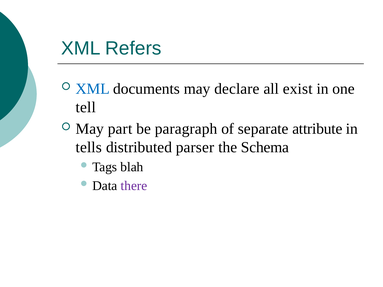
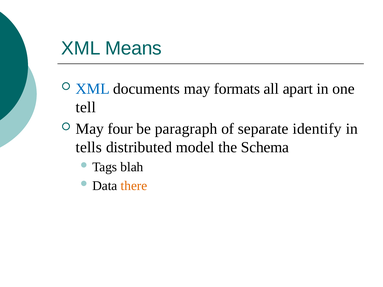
Refers: Refers -> Means (133, 48)
declare: declare -> formats (237, 89)
exist: exist -> apart (298, 89)
part: part -> four (120, 129)
attribute: attribute -> identify (317, 129)
parser: parser -> model (195, 147)
there colour: purple -> orange (134, 186)
